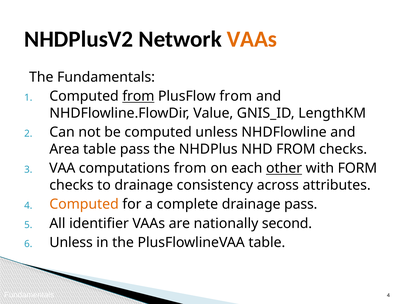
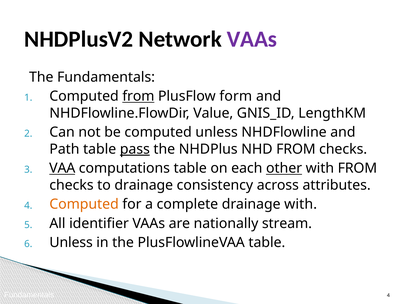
VAAs colour: orange -> purple (252, 39)
PlusFlow from: from -> form (236, 96)
Area: Area -> Path (64, 149)
pass underline: none -> present (135, 149)
VAA underline: none -> present (62, 168)
computations from: from -> table (190, 168)
with FORM: FORM -> FROM (357, 168)
drainage pass: pass -> with (301, 204)
second: second -> stream (287, 223)
